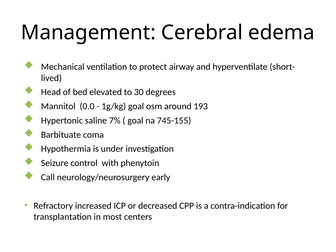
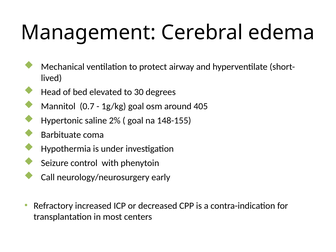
0.0: 0.0 -> 0.7 (87, 106)
193: 193 -> 405 (201, 106)
7%: 7% -> 2% (115, 121)
745-155: 745-155 -> 148-155 (174, 121)
